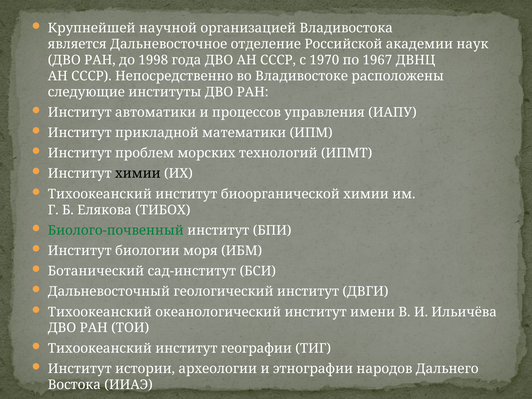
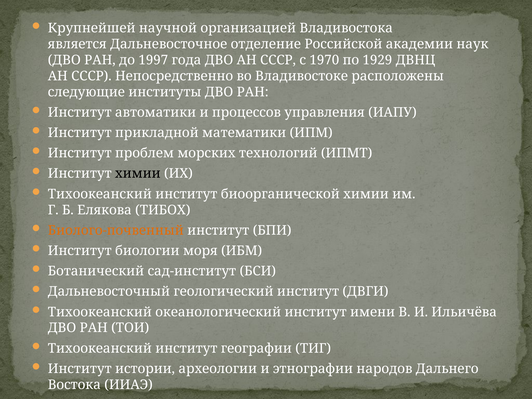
1998: 1998 -> 1997 (153, 60)
1967: 1967 -> 1929 (377, 60)
Биолого-почвенный colour: green -> orange (116, 230)
